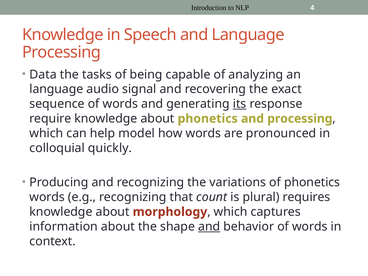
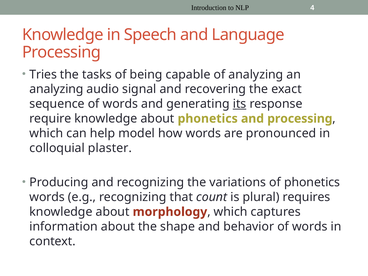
Data: Data -> Tries (43, 74)
language: language -> analyzing (56, 89)
quickly: quickly -> plaster (110, 148)
and underline: present -> none (209, 227)
